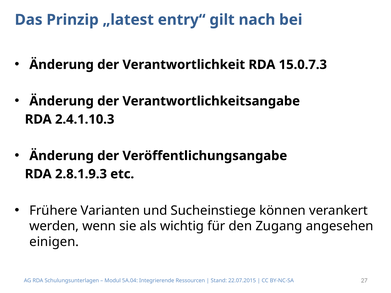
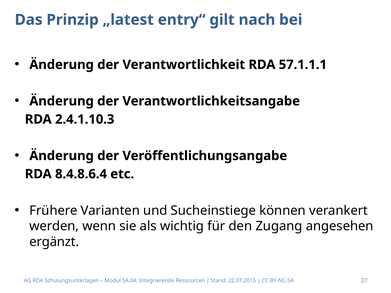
15.0.7.3: 15.0.7.3 -> 57.1.1.1 (303, 65)
2.8.1.9.3: 2.8.1.9.3 -> 8.4.8.6.4 (81, 174)
einigen: einigen -> ergänzt (54, 242)
